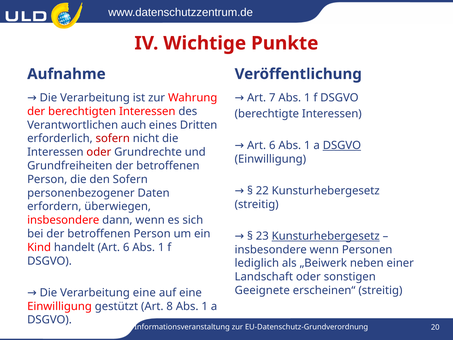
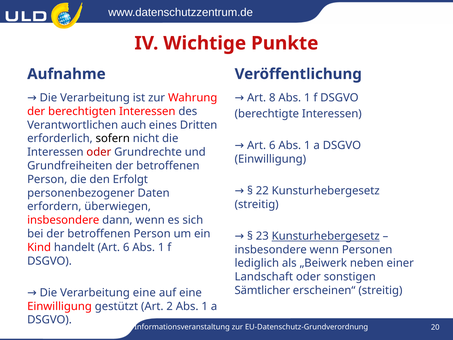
7: 7 -> 8 (272, 98)
sofern colour: red -> black (113, 138)
DSGVO underline: present -> none (342, 145)
den Sofern: Sofern -> Erfolgt (130, 179)
Geeignete: Geeignete -> Sämtlicher (262, 290)
8: 8 -> 2 (170, 306)
